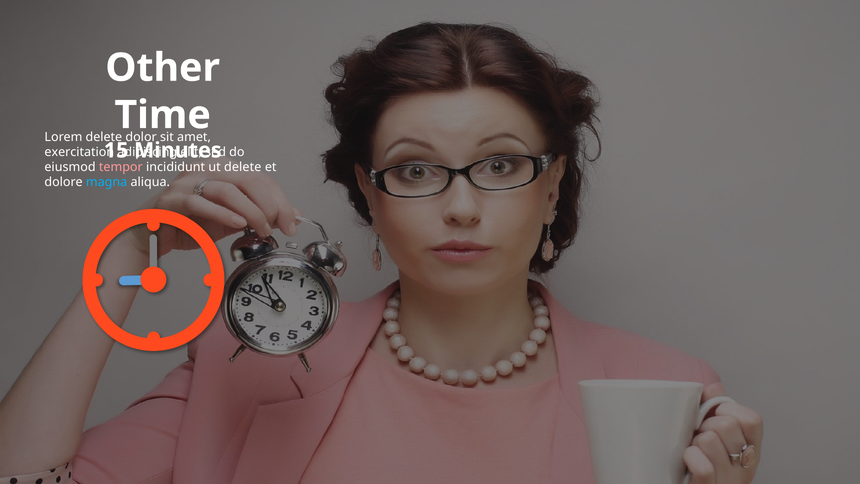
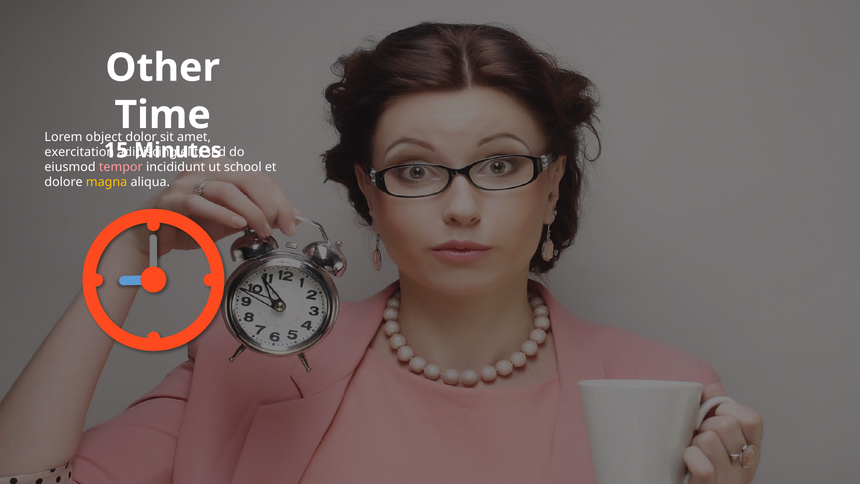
Lorem delete: delete -> object (104, 137)
delete: delete -> school (243, 167)
magna colour: light blue -> yellow (107, 182)
